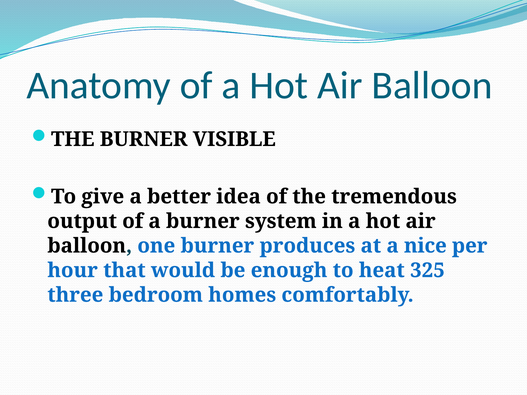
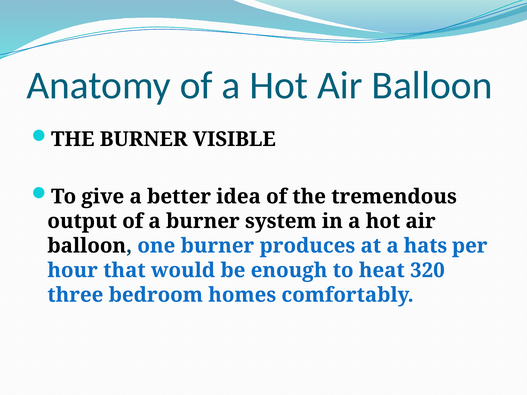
nice: nice -> hats (425, 246)
325: 325 -> 320 (427, 271)
